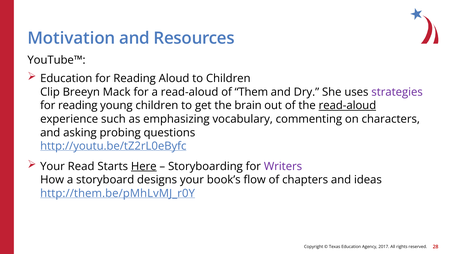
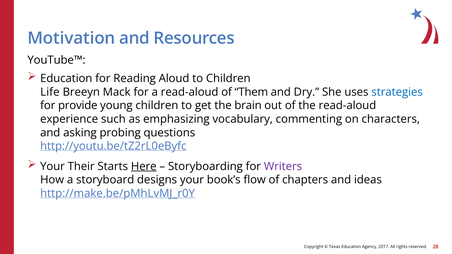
Clip: Clip -> Life (50, 92)
strategies colour: purple -> blue (397, 92)
reading: reading -> provide (78, 106)
read-aloud underline: present -> none (347, 106)
Read: Read -> Their (81, 166)
http://them.be/pMhLvMJ_r0Y: http://them.be/pMhLvMJ_r0Y -> http://make.be/pMhLvMJ_r0Y (118, 194)
